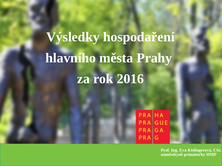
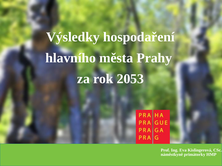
2016: 2016 -> 2053 (130, 79)
